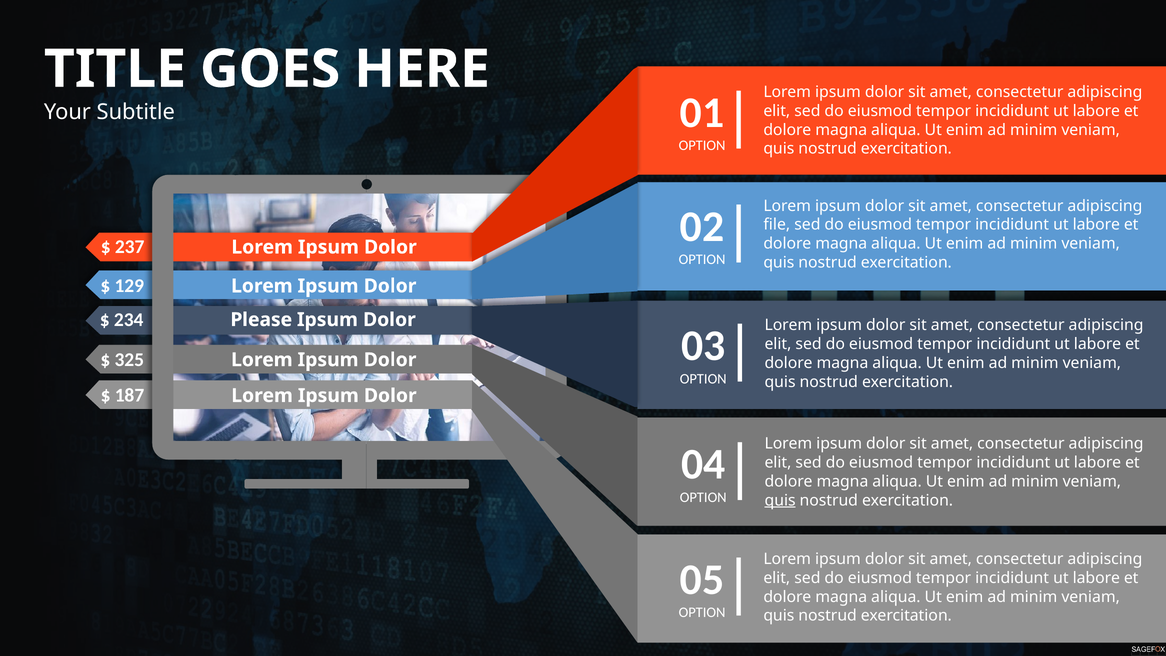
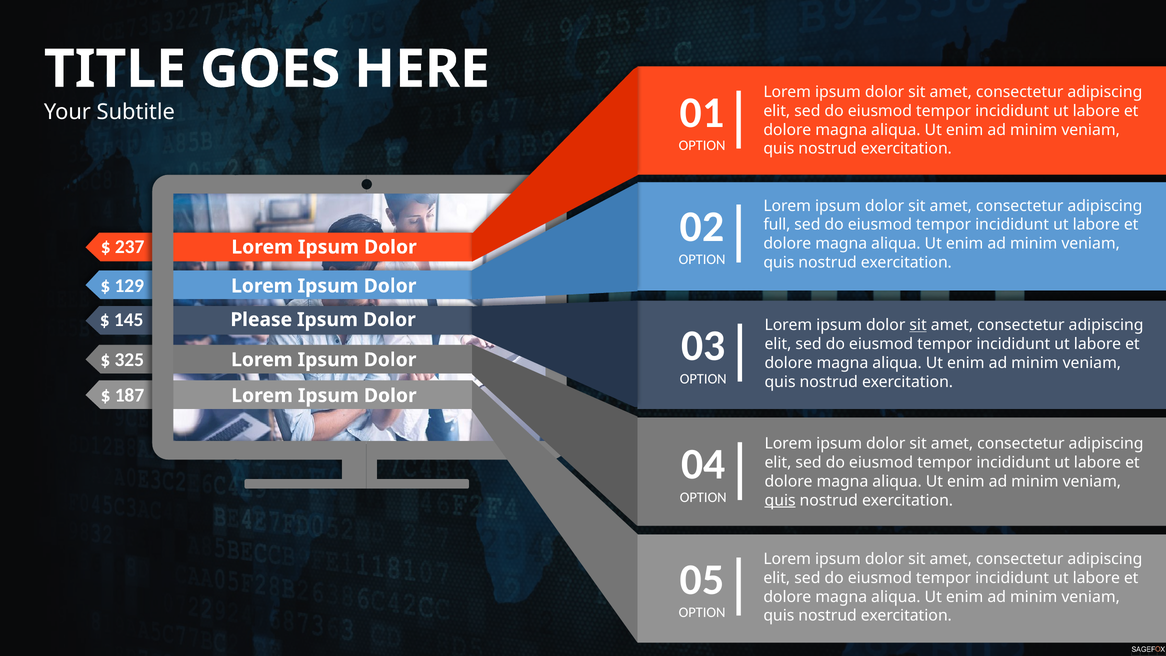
file: file -> full (777, 225)
234: 234 -> 145 (129, 320)
sit underline: none -> present (918, 325)
